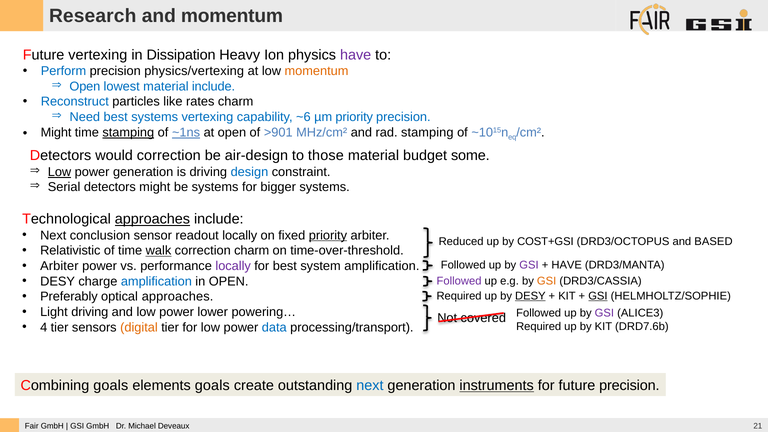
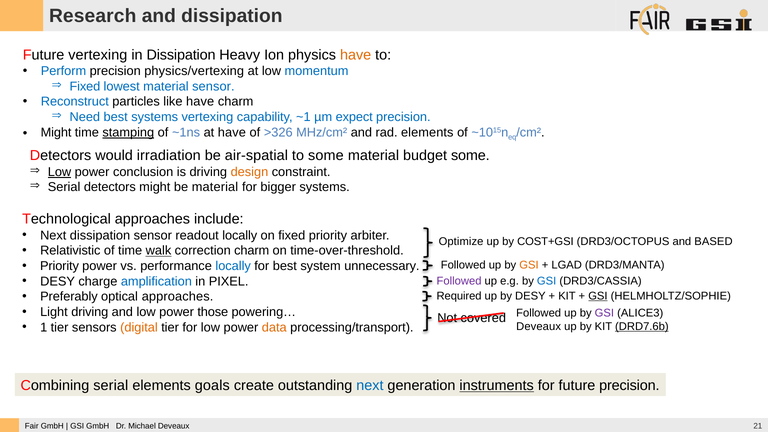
and momentum: momentum -> dissipation (232, 16)
have colour: purple -> orange (356, 55)
momentum colour: orange -> blue (316, 71)
Open: Open -> Fixed (85, 86)
material include: include -> sensor (213, 86)
like rates: rates -> have (200, 102)
~6: ~6 -> ~1 (303, 117)
µm priority: priority -> expect (354, 117)
~1ns underline: present -> none (186, 132)
at open: open -> have (232, 132)
>901: >901 -> >326 (278, 132)
rad stamping: stamping -> elements (427, 132)
would correction: correction -> irradiation (169, 156)
air-design: air-design -> air-spatial (256, 156)
to those: those -> some (326, 156)
power generation: generation -> conclusion (143, 172)
design colour: blue -> orange (249, 172)
be systems: systems -> material (215, 187)
approaches underline: present -> none (152, 219)
Next conclusion: conclusion -> dissipation (100, 235)
priority underline: present -> none (328, 235)
Reduced: Reduced -> Optimize (461, 241)
Arbiter: Arbiter -> Priority (59, 266)
locally colour: purple -> blue (233, 266)
system amplification: amplification -> unnecessary (382, 266)
GSI colour: purple -> orange (529, 265)
HAVE: HAVE -> LGAD (567, 265)
in OPEN: OPEN -> PIXEL (229, 281)
GSI colour: orange -> blue (547, 281)
DESY underline: present -> none (530, 296)
lower: lower -> those (213, 312)
4: 4 -> 1 (44, 327)
data colour: blue -> orange (274, 327)
Required: Required -> Deveaux (539, 327)
DRD7.6b underline: none -> present (642, 327)
Combining goals: goals -> serial (111, 386)
